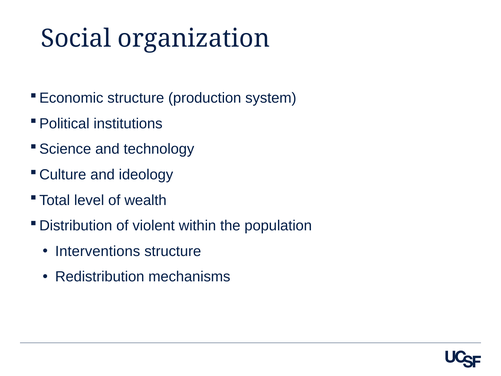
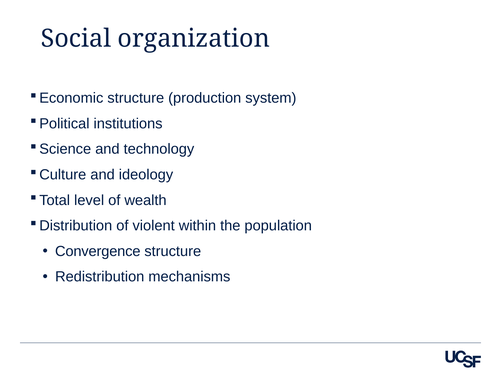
Interventions: Interventions -> Convergence (98, 251)
